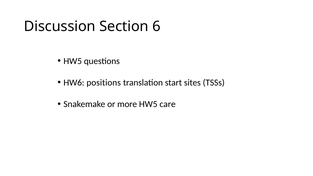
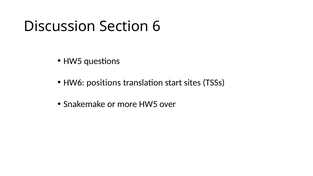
care: care -> over (168, 104)
